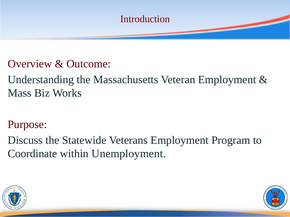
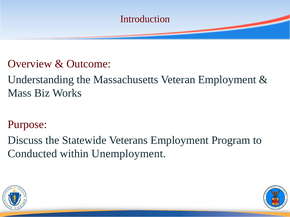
Coordinate: Coordinate -> Conducted (32, 154)
